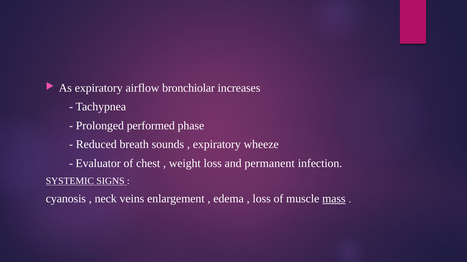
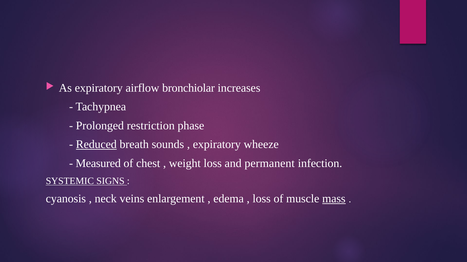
performed: performed -> restriction (151, 126)
Reduced underline: none -> present (96, 145)
Evaluator: Evaluator -> Measured (98, 164)
